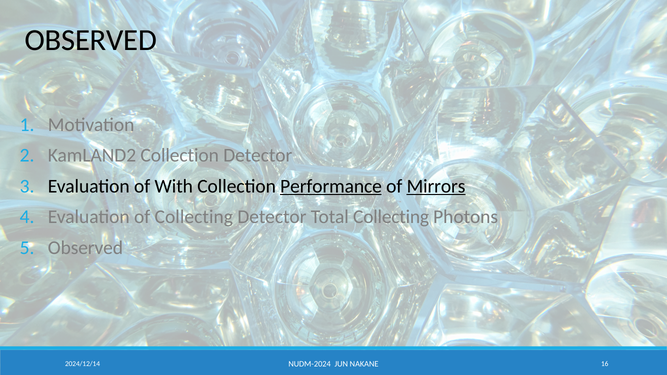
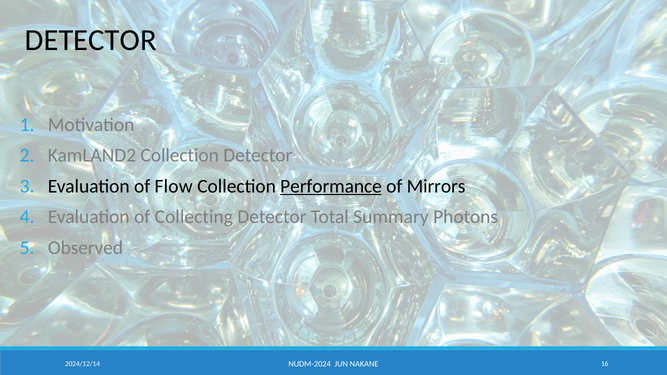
OBSERVED: OBSERVED -> DETECTOR (91, 40)
With: With -> Flow (174, 186)
Mirrors underline: present -> none (436, 186)
Total Collecting: Collecting -> Summary (391, 217)
